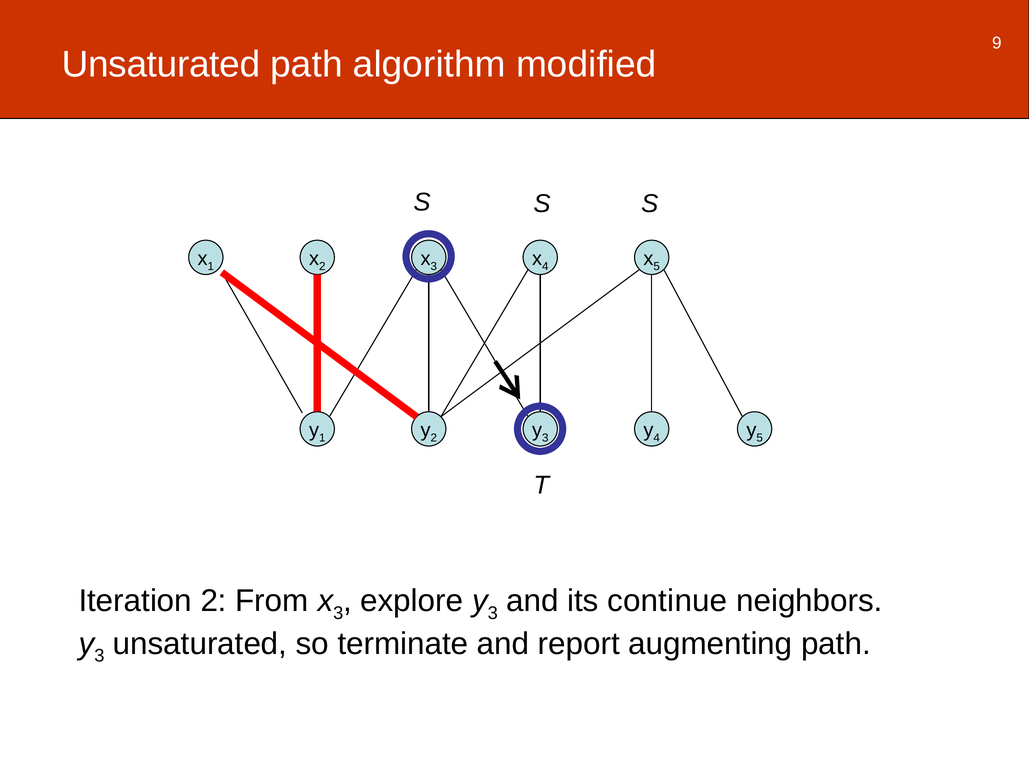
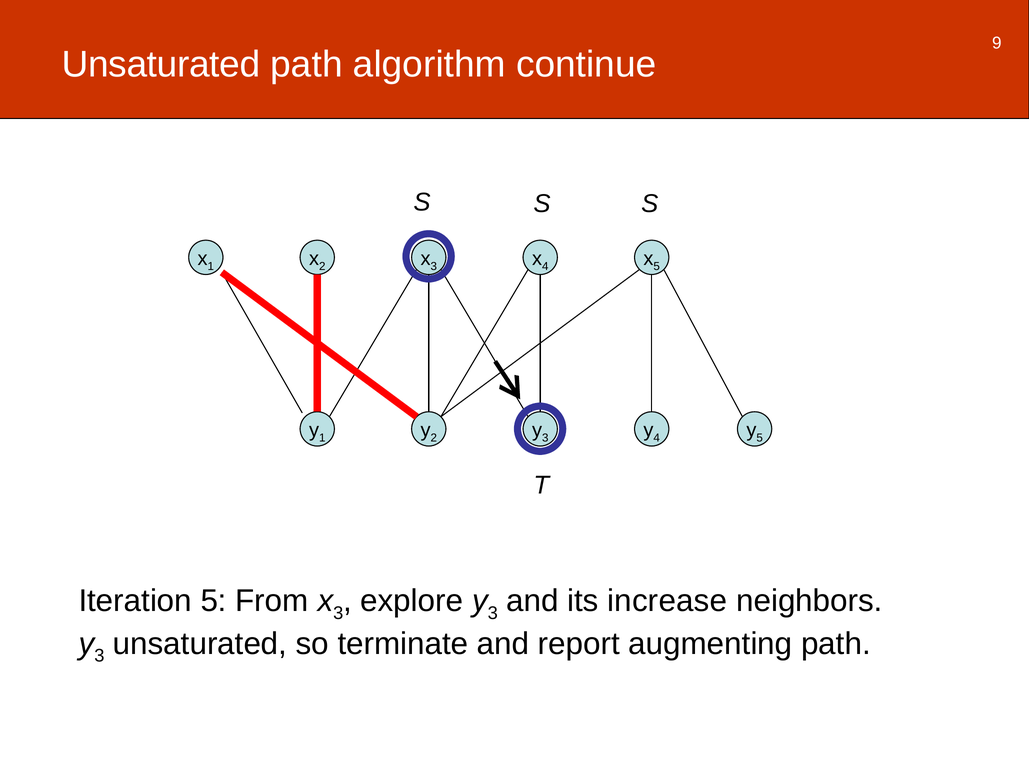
modified: modified -> continue (586, 64)
Iteration 2: 2 -> 5 (214, 601)
continue: continue -> increase (667, 601)
